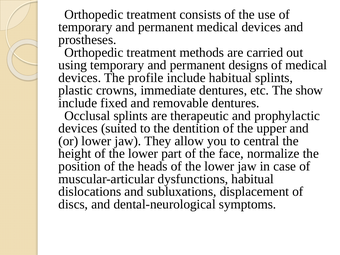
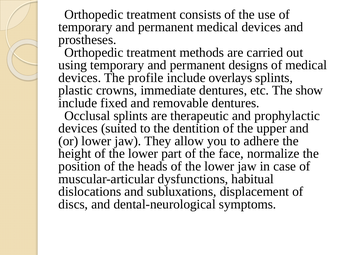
include habitual: habitual -> overlays (230, 78)
central: central -> adhere (261, 141)
